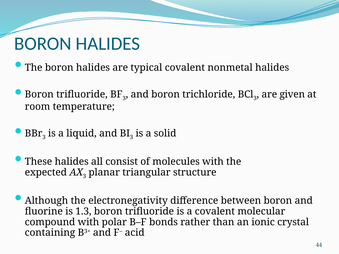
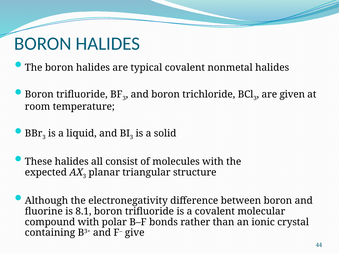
1.3: 1.3 -> 8.1 (83, 212)
acid: acid -> give (135, 233)
